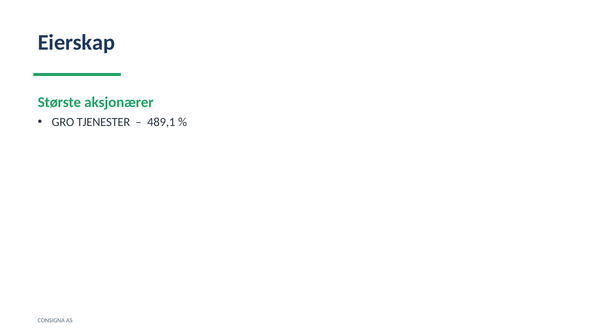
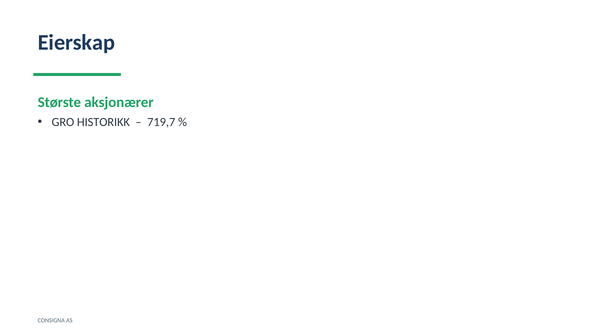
TJENESTER: TJENESTER -> HISTORIKK (103, 122)
489,1: 489,1 -> 719,7 (161, 122)
